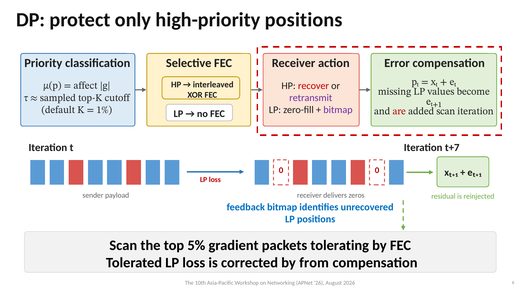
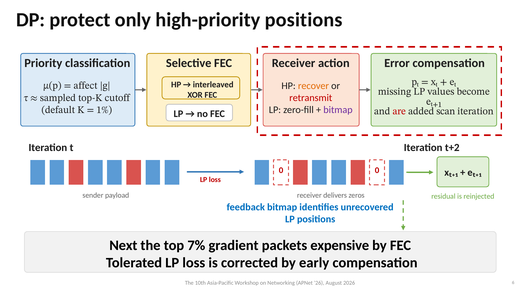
recover colour: red -> orange (313, 86)
retransmit colour: purple -> red (311, 98)
t+7: t+7 -> t+2 (452, 148)
Scan: Scan -> Next (123, 245)
5%: 5% -> 7% (196, 245)
tolerating: tolerating -> expensive (340, 245)
from: from -> early (314, 263)
